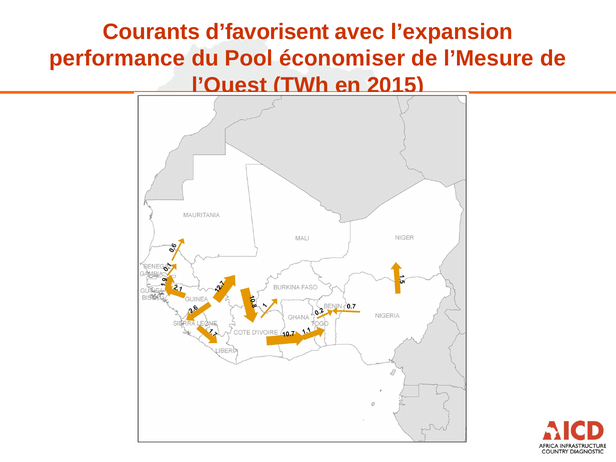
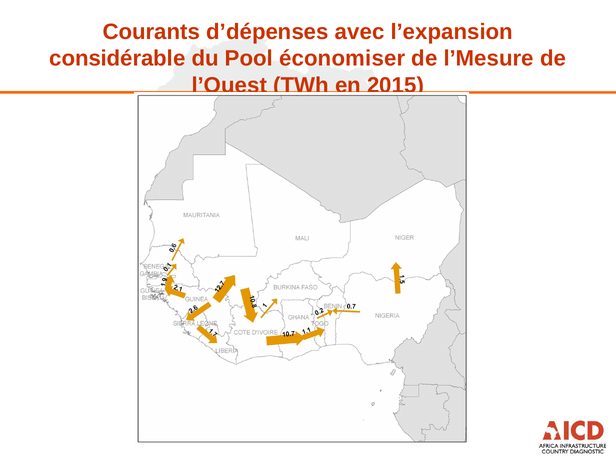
d’favorisent: d’favorisent -> d’dépenses (267, 32)
performance: performance -> considérable (117, 59)
